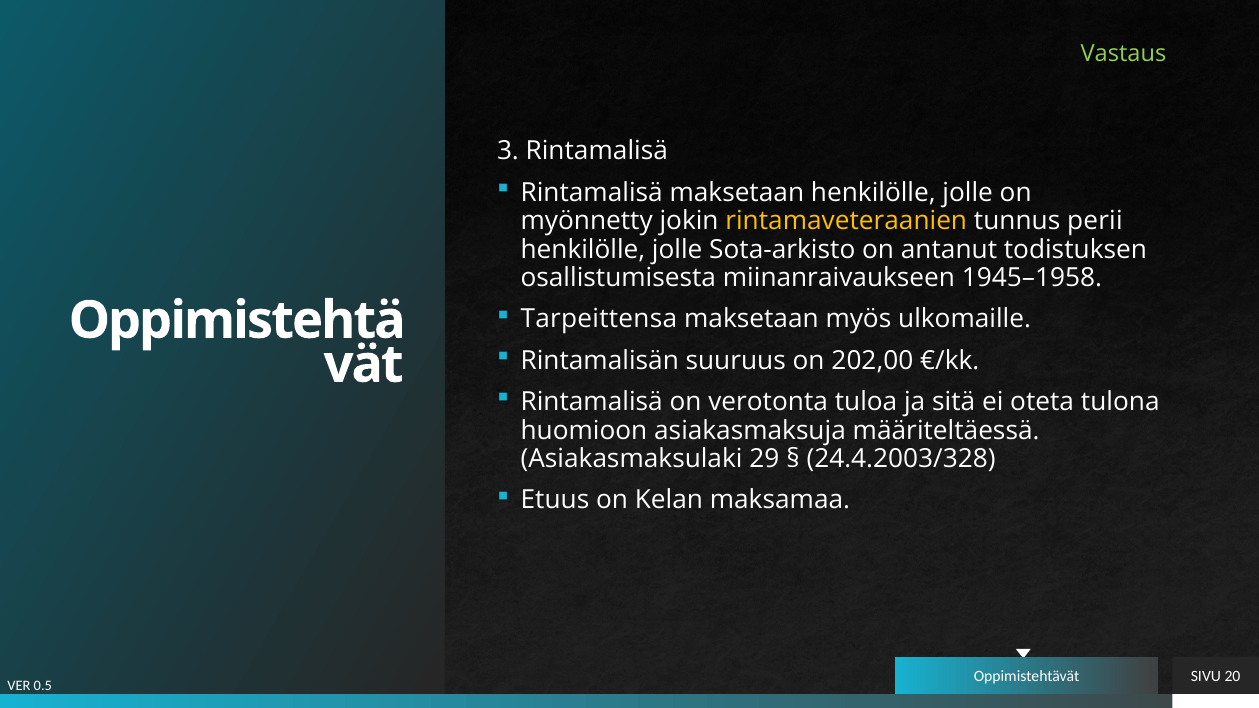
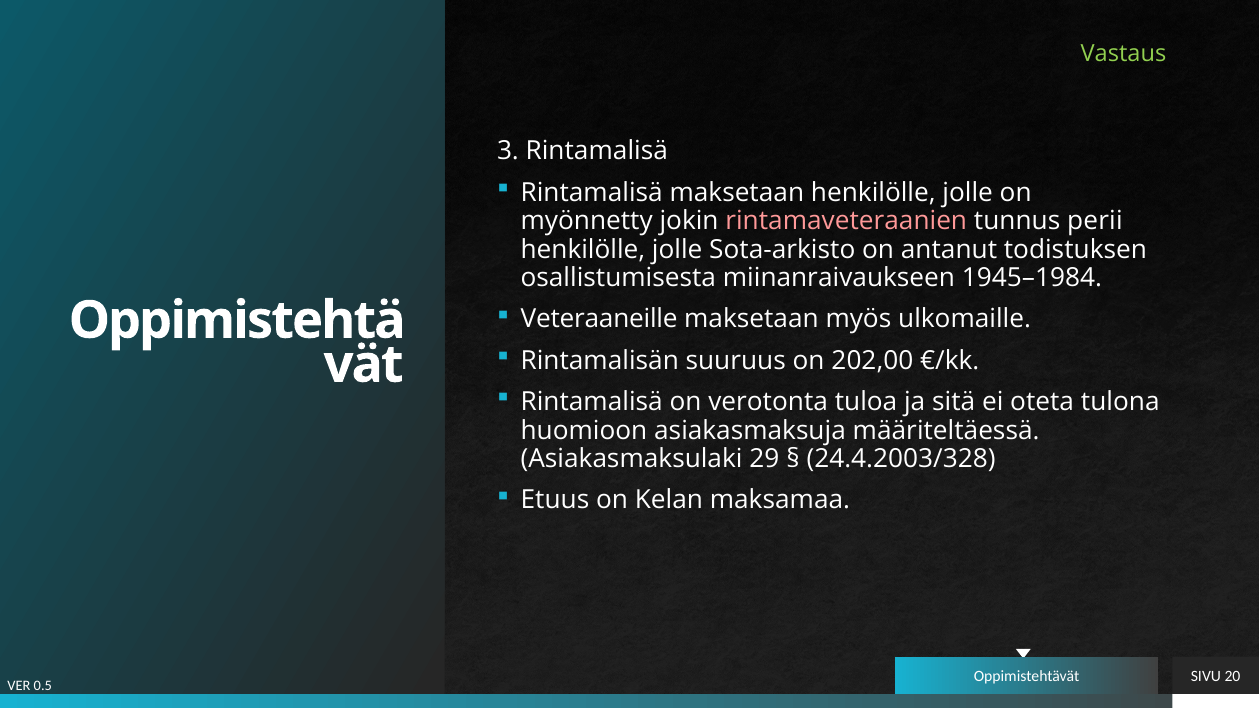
rintamaveteraanien colour: yellow -> pink (846, 221)
1945–1958: 1945–1958 -> 1945–1984 (1032, 278)
Tarpeittensa: Tarpeittensa -> Veteraaneille (599, 319)
